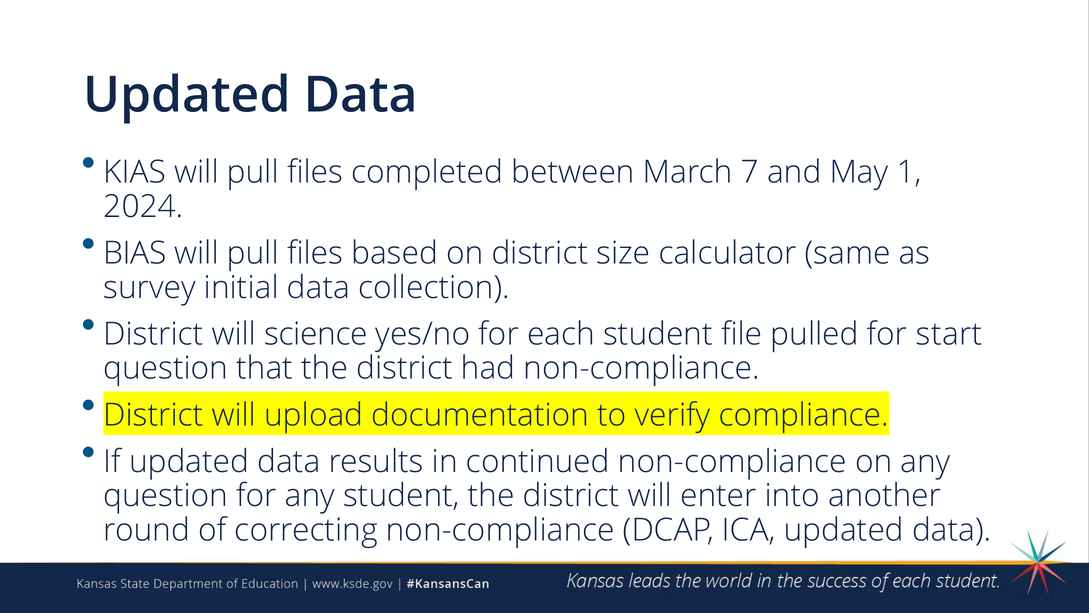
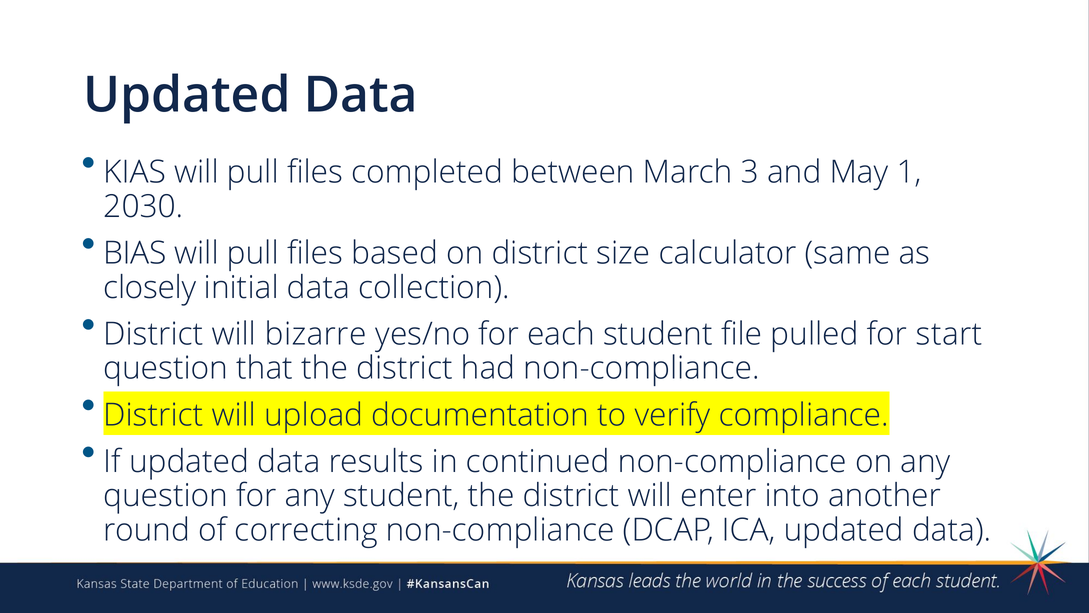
7: 7 -> 3 (750, 172)
2024: 2024 -> 2030 (143, 207)
survey: survey -> closely (150, 287)
science: science -> bizarre (316, 334)
